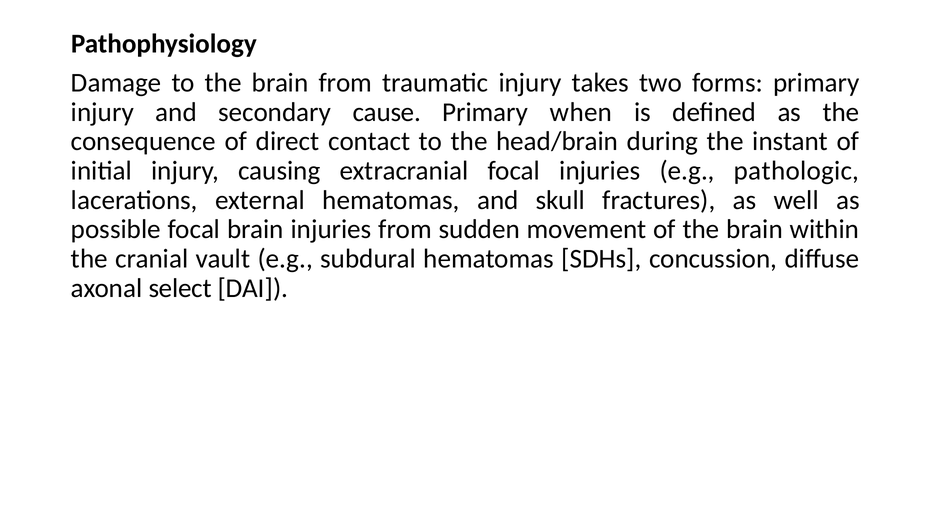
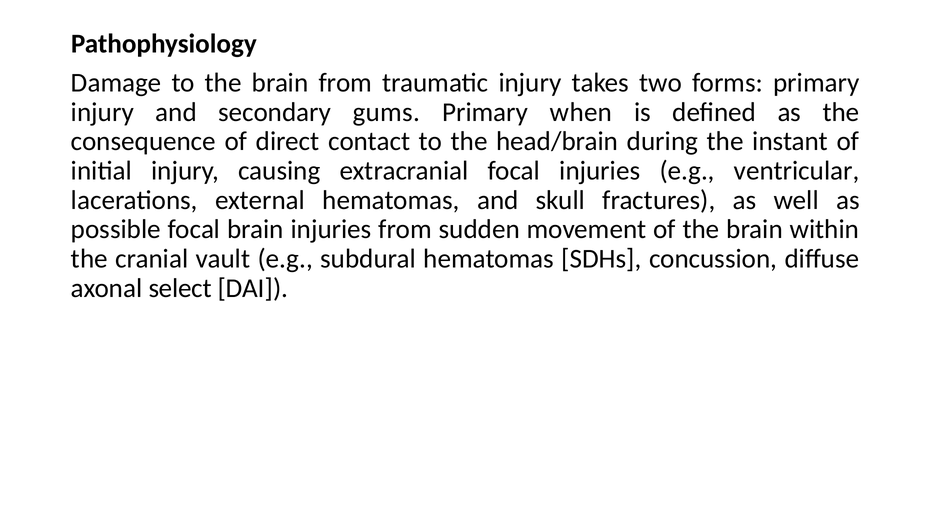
cause: cause -> gums (387, 112)
pathologic: pathologic -> ventricular (797, 171)
